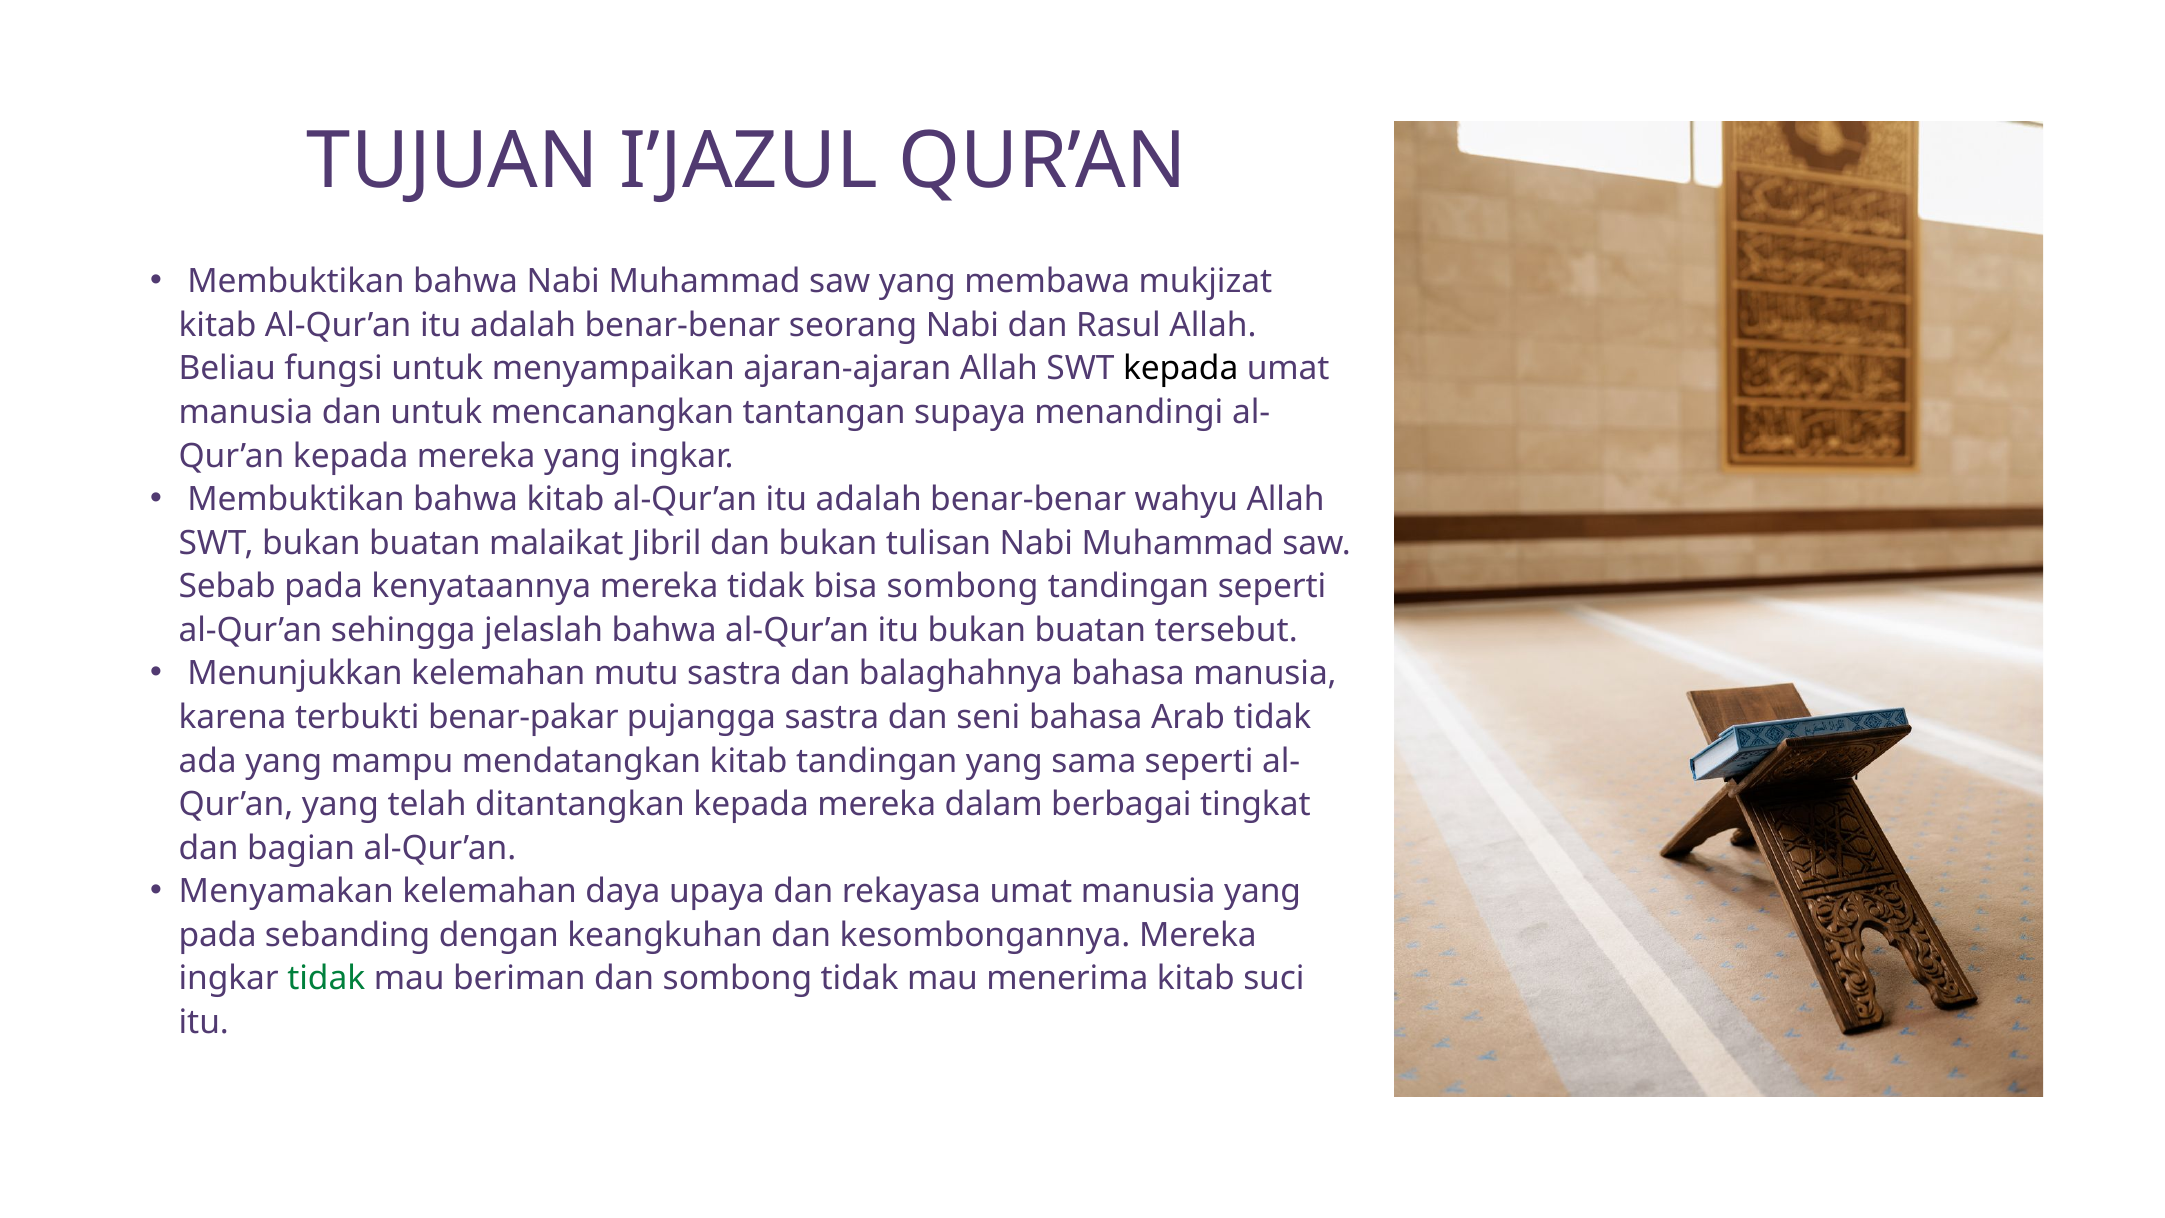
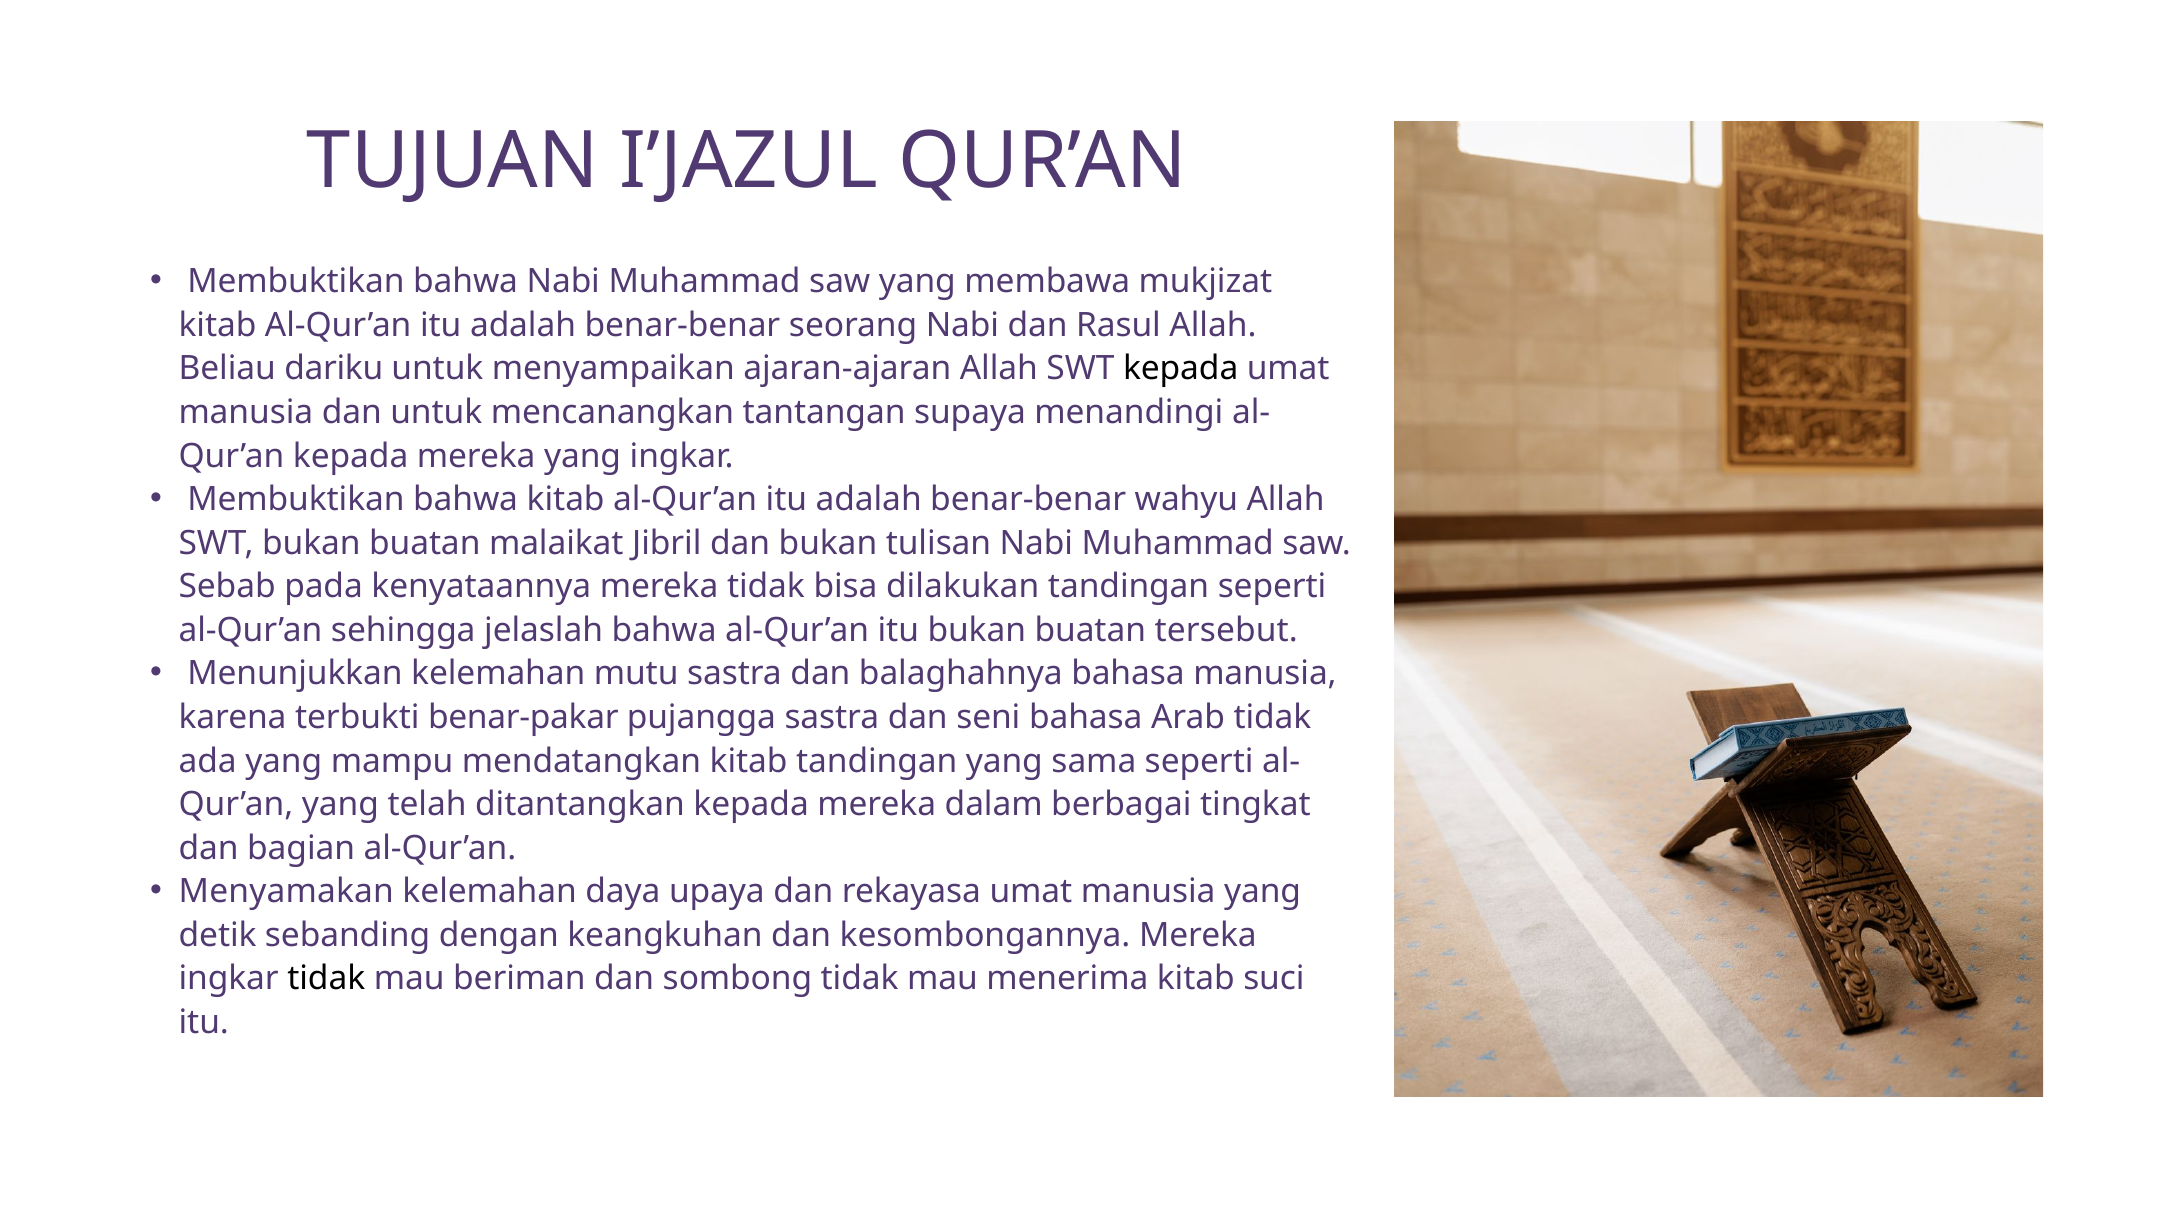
fungsi: fungsi -> dariku (334, 369)
bisa sombong: sombong -> dilakukan (963, 587)
pada: pada -> detik (218, 935)
tidak colour: green -> black (326, 979)
